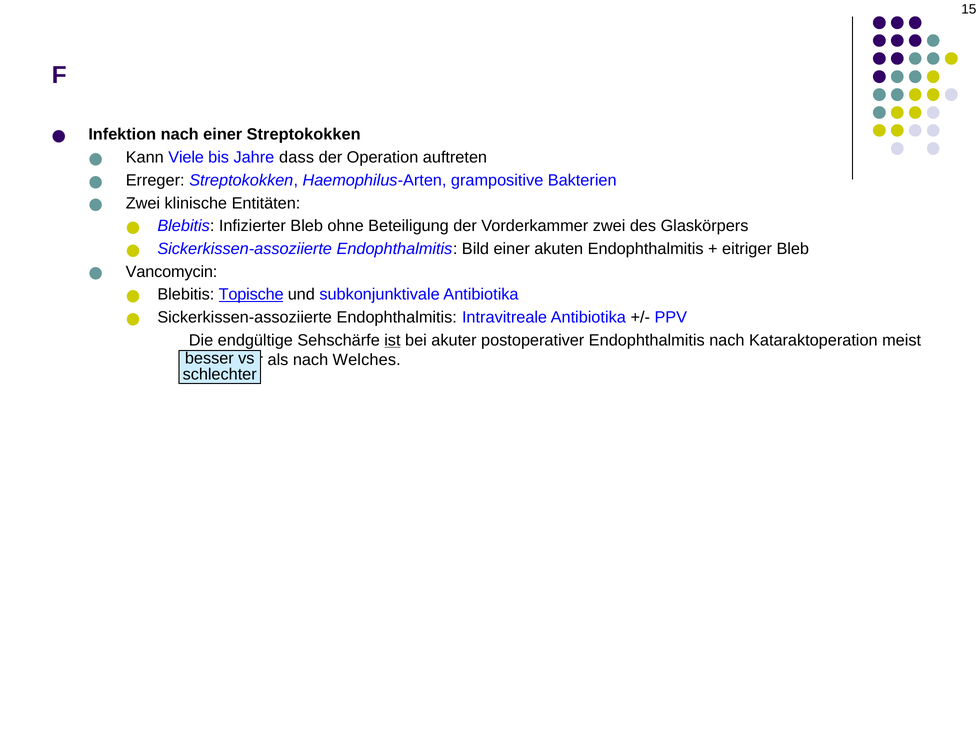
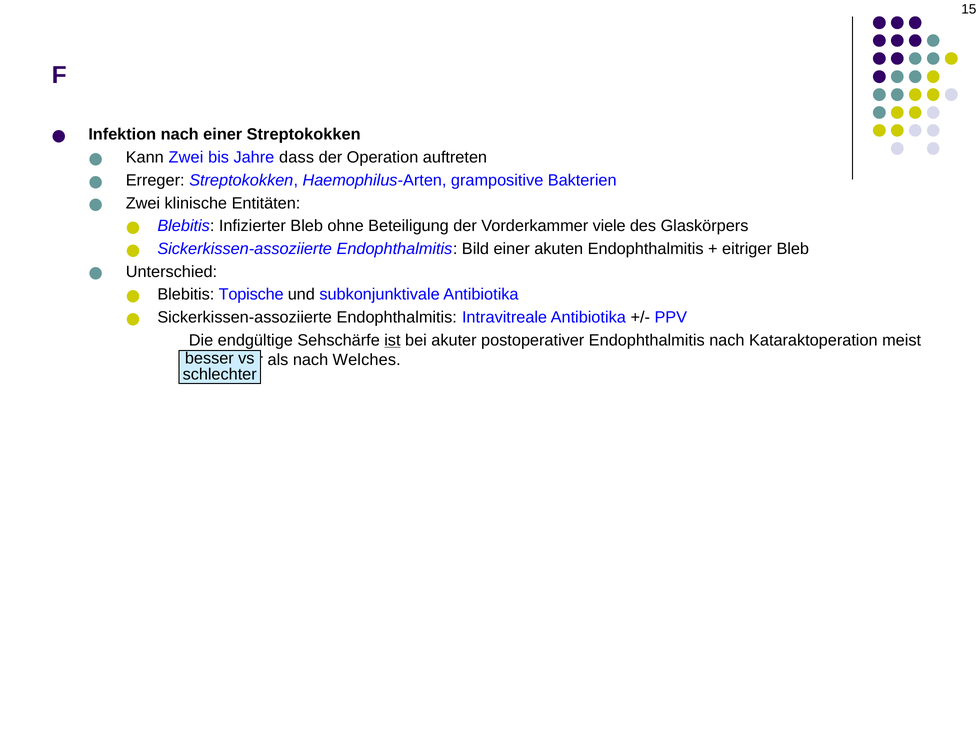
Kann Viele: Viele -> Zwei (186, 158)
Vorderkammer zwei: zwei -> viele (609, 226)
Vancomycin: Vancomycin -> Unterschied (171, 272)
Topische underline: present -> none (251, 295)
